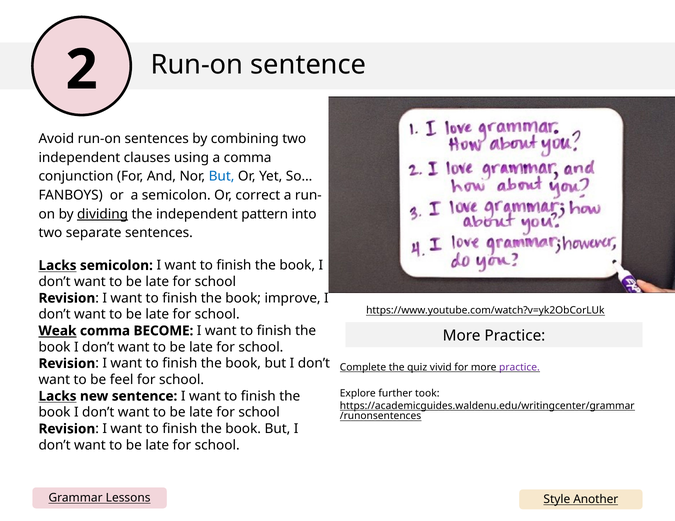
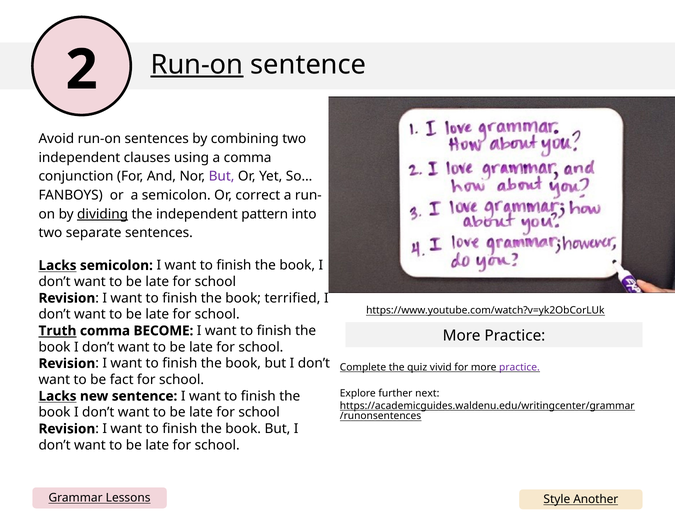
Run-on underline: none -> present (197, 65)
But colour: blue -> purple (222, 177)
improve: improve -> terrified (292, 298)
Weak: Weak -> Truth (57, 331)
feel: feel -> fact (122, 380)
took: took -> next (427, 394)
